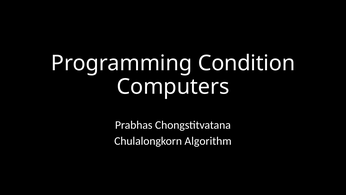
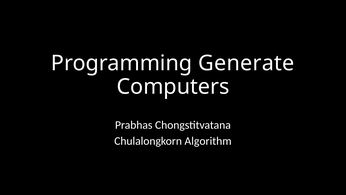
Condition: Condition -> Generate (246, 63)
